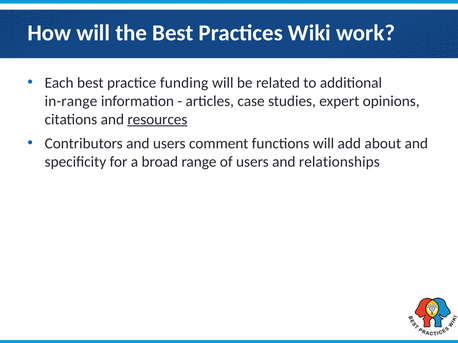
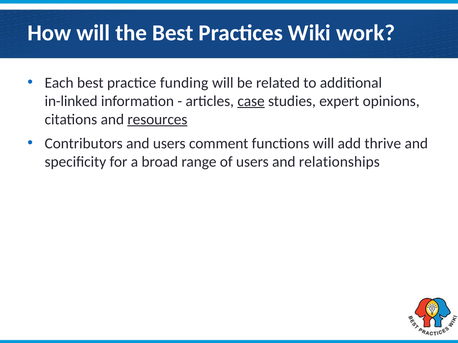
in-range: in-range -> in-linked (71, 101)
case underline: none -> present (251, 101)
about: about -> thrive (383, 144)
